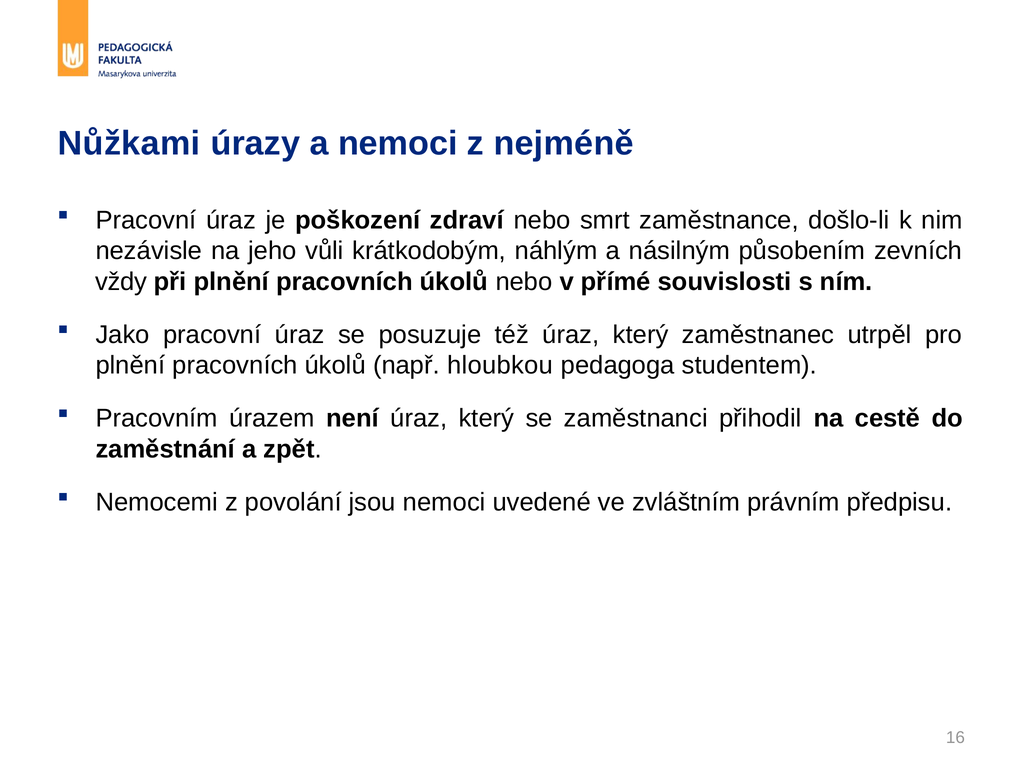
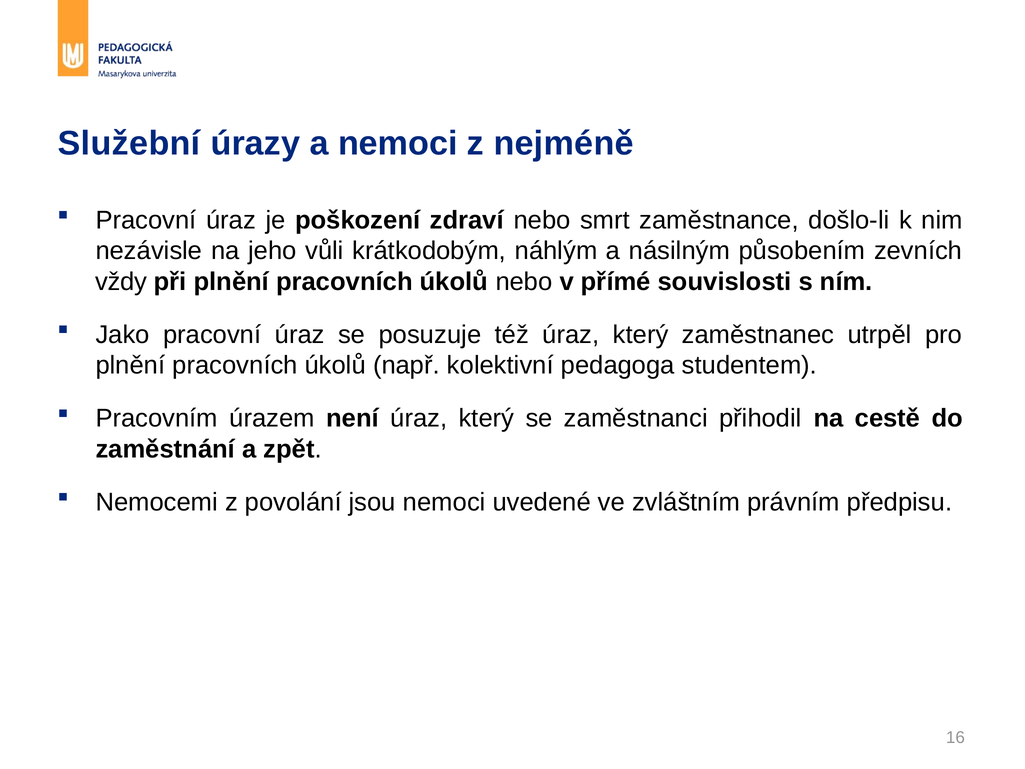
Nůžkami: Nůžkami -> Služební (129, 143)
hloubkou: hloubkou -> kolektivní (500, 365)
